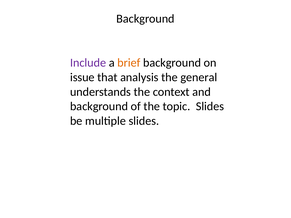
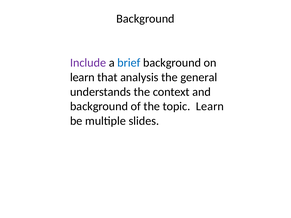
brief colour: orange -> blue (129, 63)
issue: issue -> learn (82, 77)
topic Slides: Slides -> Learn (210, 107)
